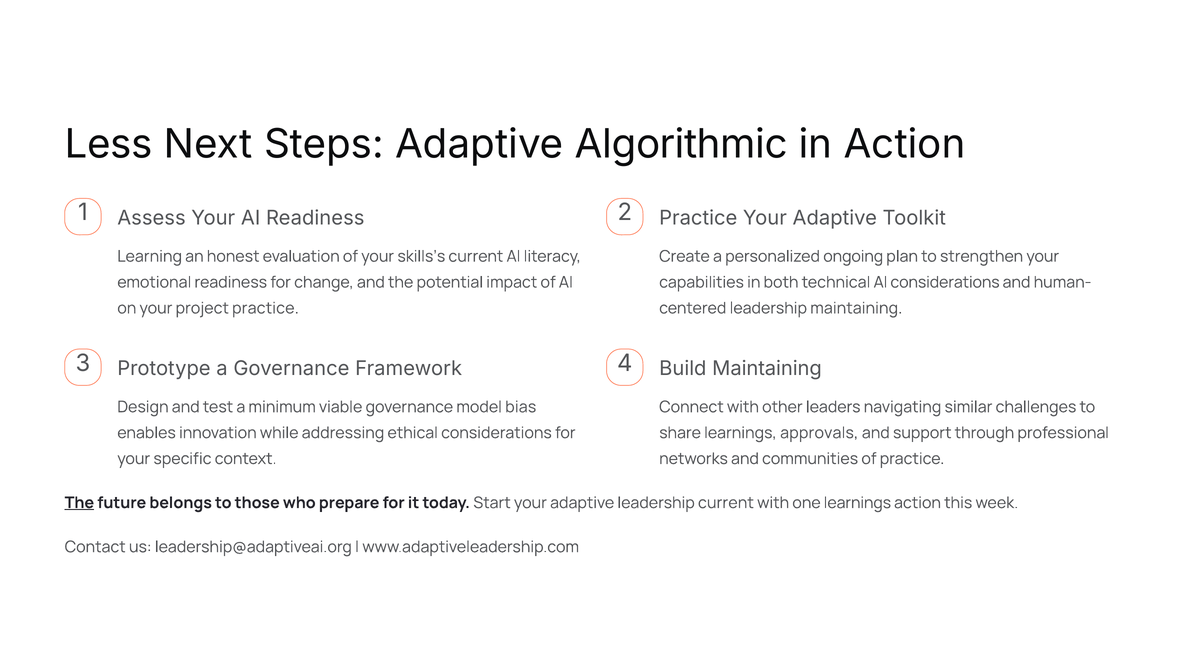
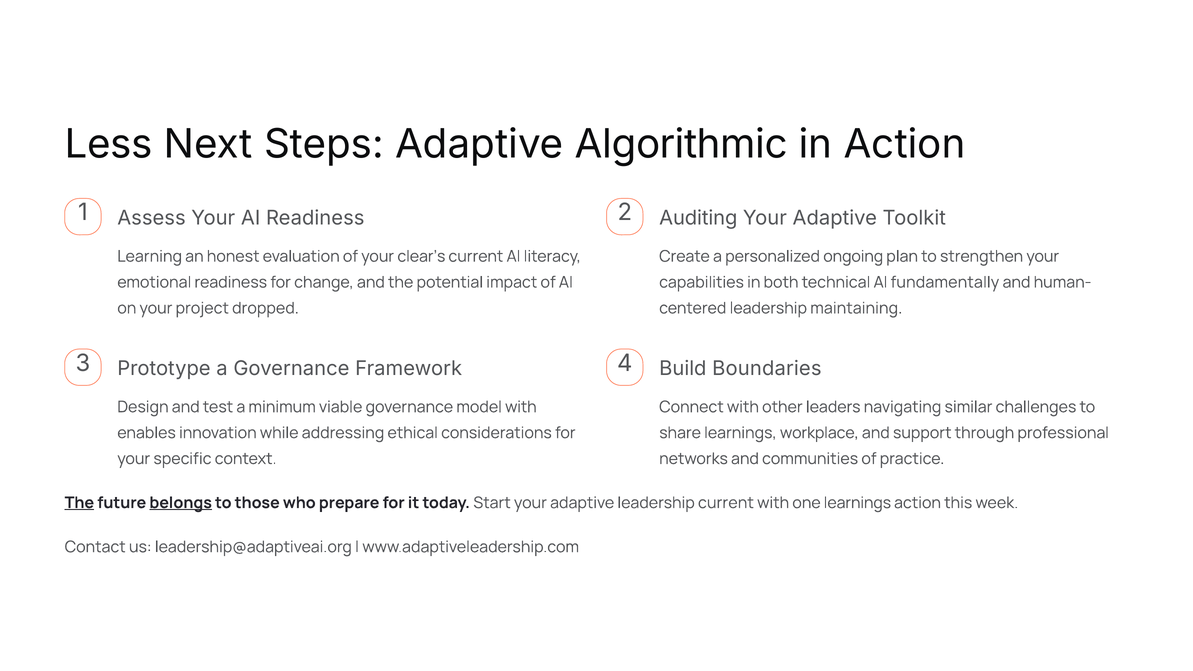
2 Practice: Practice -> Auditing (698, 218)
skills's: skills's -> clear's (421, 256)
AI considerations: considerations -> fundamentally (945, 282)
project practice: practice -> dropped (265, 308)
Build Maintaining: Maintaining -> Boundaries (767, 369)
model bias: bias -> with (521, 407)
approvals: approvals -> workplace (819, 433)
belongs underline: none -> present (181, 503)
